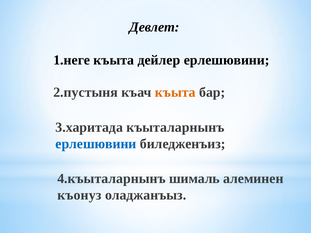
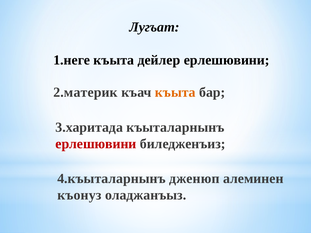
Девлет: Девлет -> Лугъат (154, 27)
2.пустыня: 2.пустыня -> 2.материк (86, 92)
ерлешювини colour: blue -> red (96, 144)
шималь: шималь -> дженюп (194, 179)
